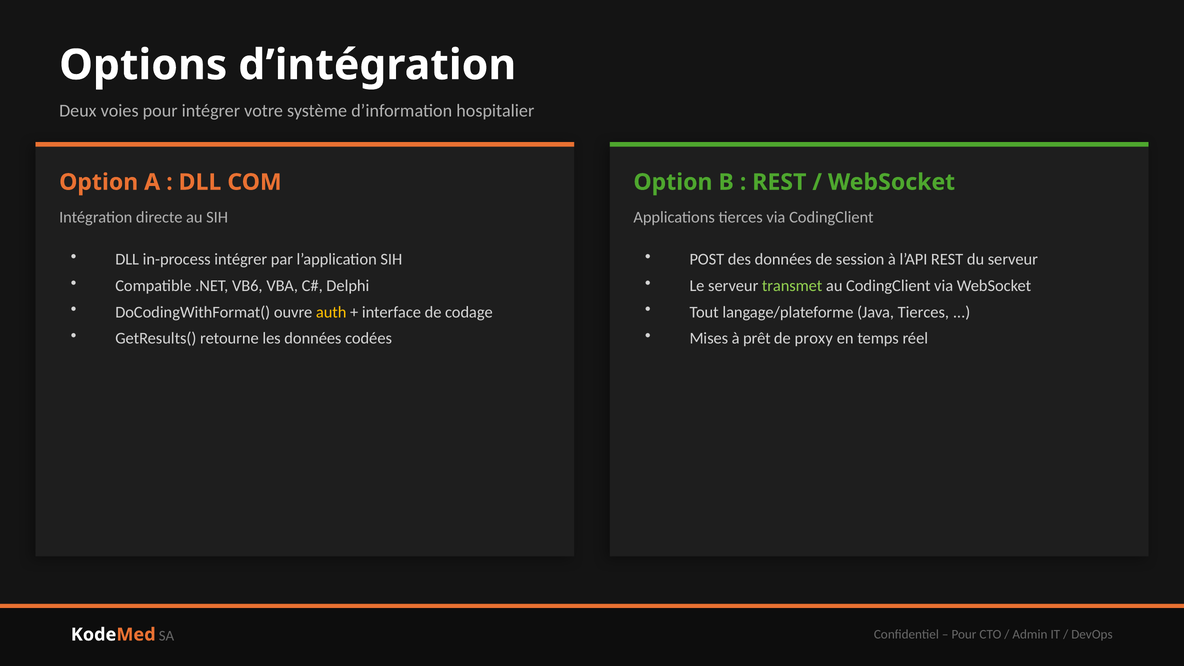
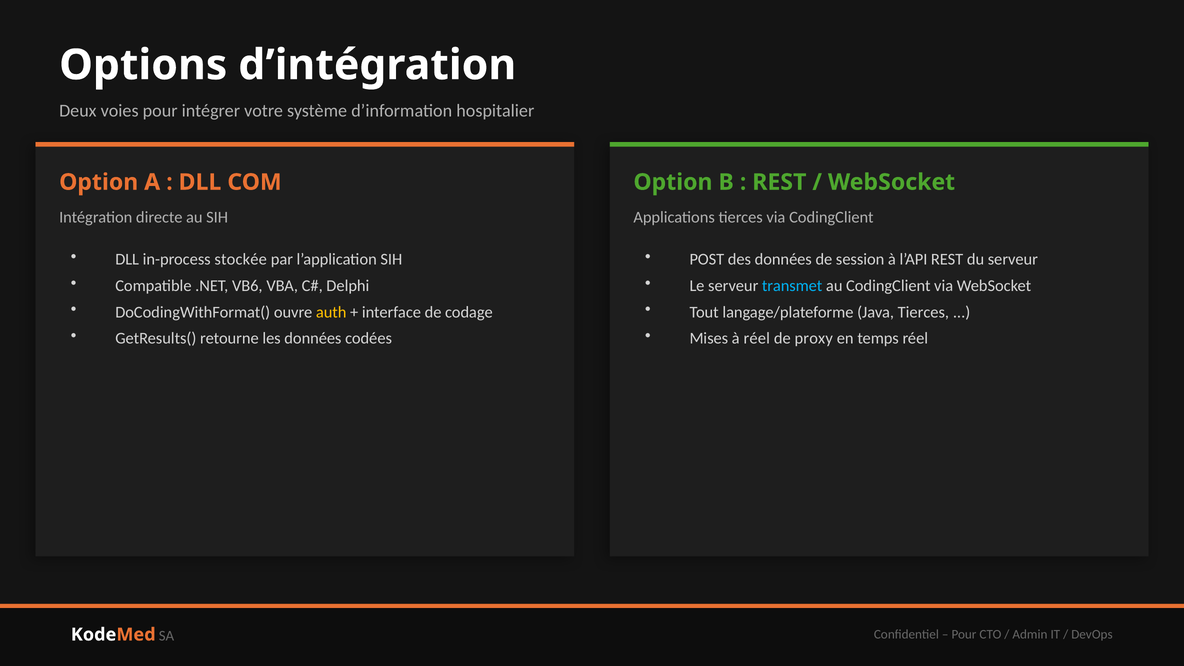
in-process intégrer: intégrer -> stockée (241, 260)
transmet colour: light green -> light blue (792, 286)
à prêt: prêt -> réel (757, 339)
